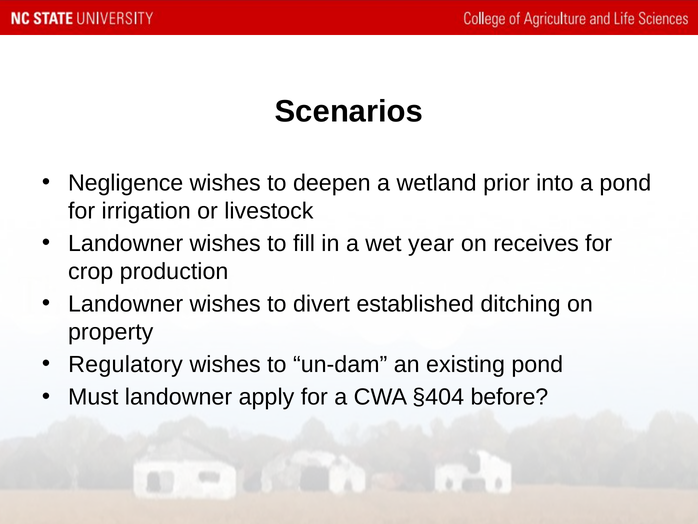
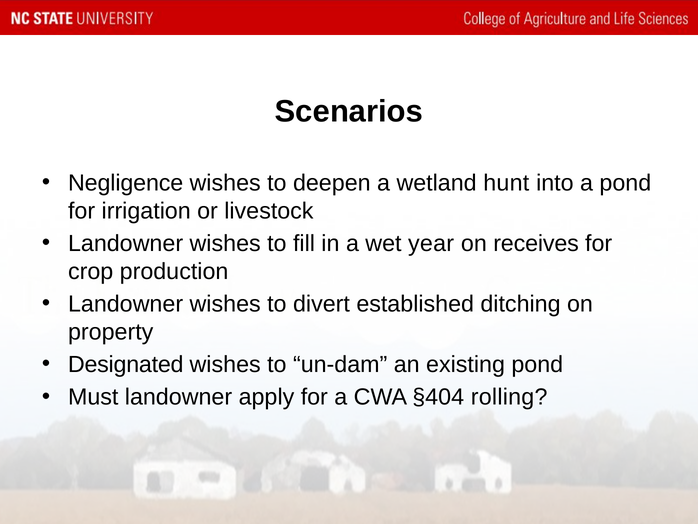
prior: prior -> hunt (506, 183)
Regulatory: Regulatory -> Designated (126, 364)
before: before -> rolling (509, 397)
